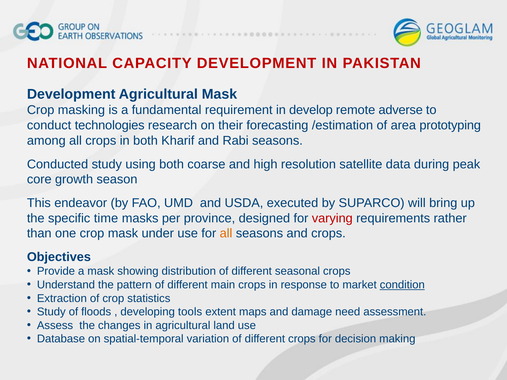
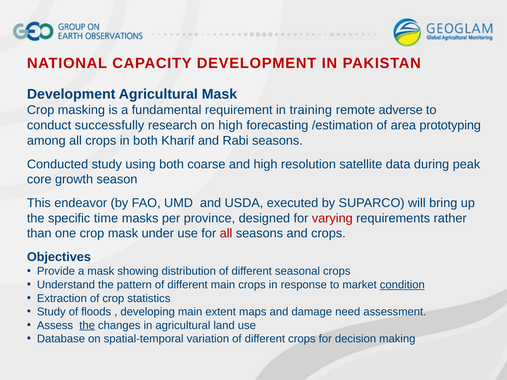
develop: develop -> training (311, 110)
technologies: technologies -> successfully (110, 125)
on their: their -> high (231, 125)
all colour: orange -> red (226, 234)
developing tools: tools -> main (190, 312)
the underline: none -> present (87, 326)
